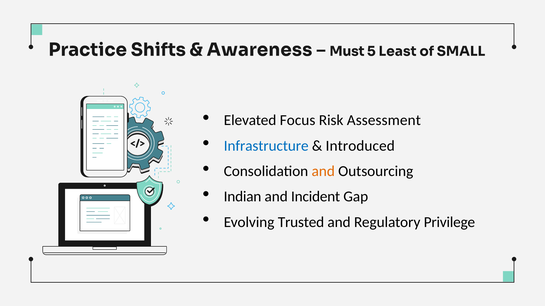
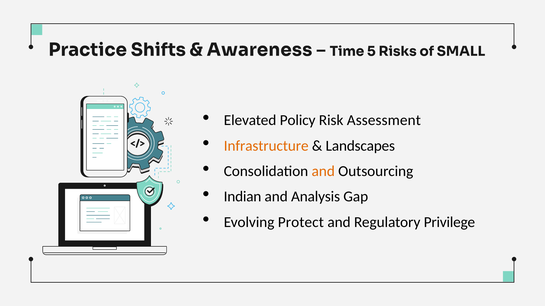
Must: Must -> Time (347, 51)
Least: Least -> Risks (398, 51)
Focus: Focus -> Policy (298, 121)
Infrastructure colour: blue -> orange (266, 146)
Introduced: Introduced -> Landscapes (360, 146)
Incident: Incident -> Analysis (316, 197)
Trusted: Trusted -> Protect (301, 222)
